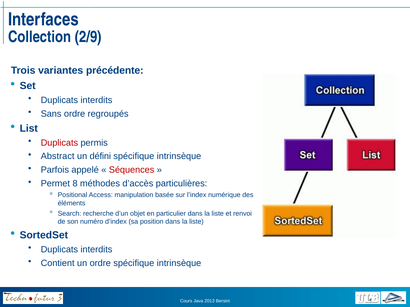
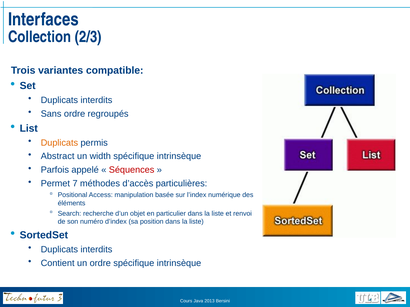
2/9: 2/9 -> 2/3 (88, 37)
précédente: précédente -> compatible (115, 71)
Duplicats colour: red -> orange (59, 143)
défini: défini -> width (100, 157)
8: 8 -> 7 (75, 184)
